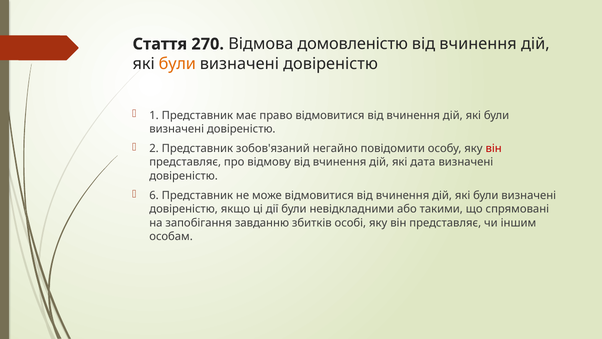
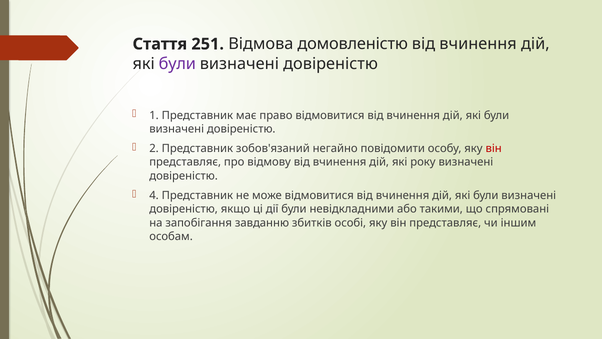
270: 270 -> 251 (208, 44)
були colour: orange -> purple (177, 64)
дата: дата -> року (423, 162)
6: 6 -> 4 (154, 195)
